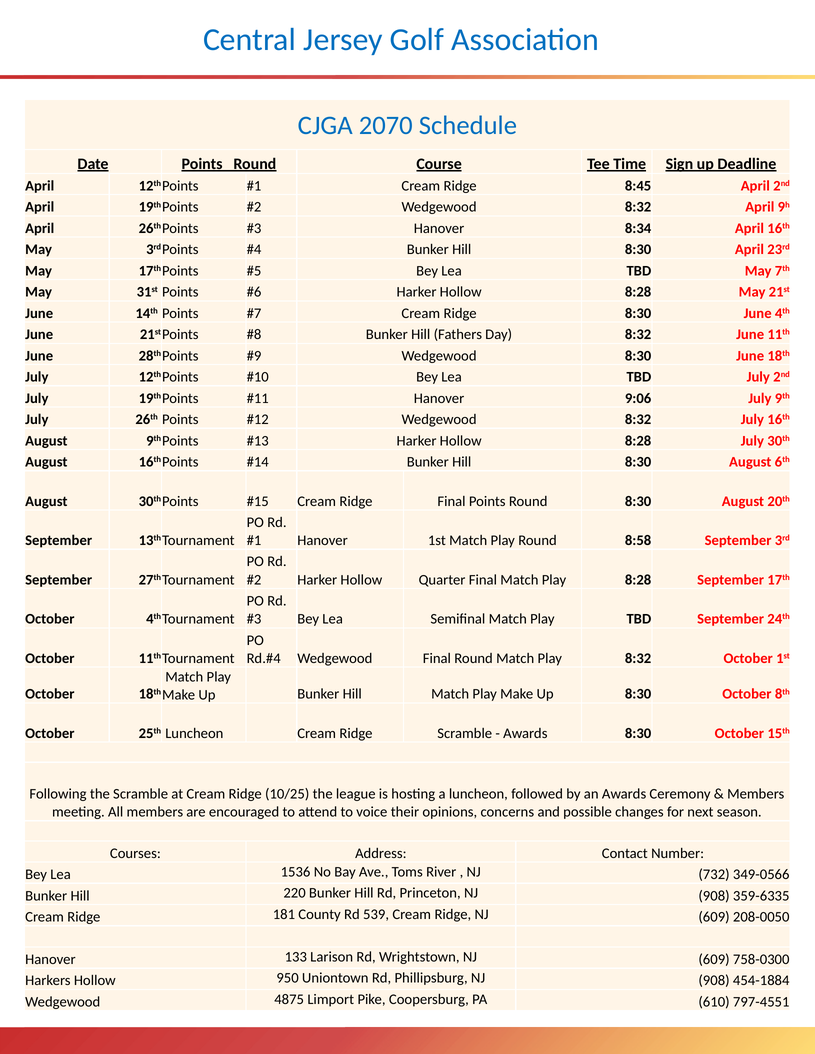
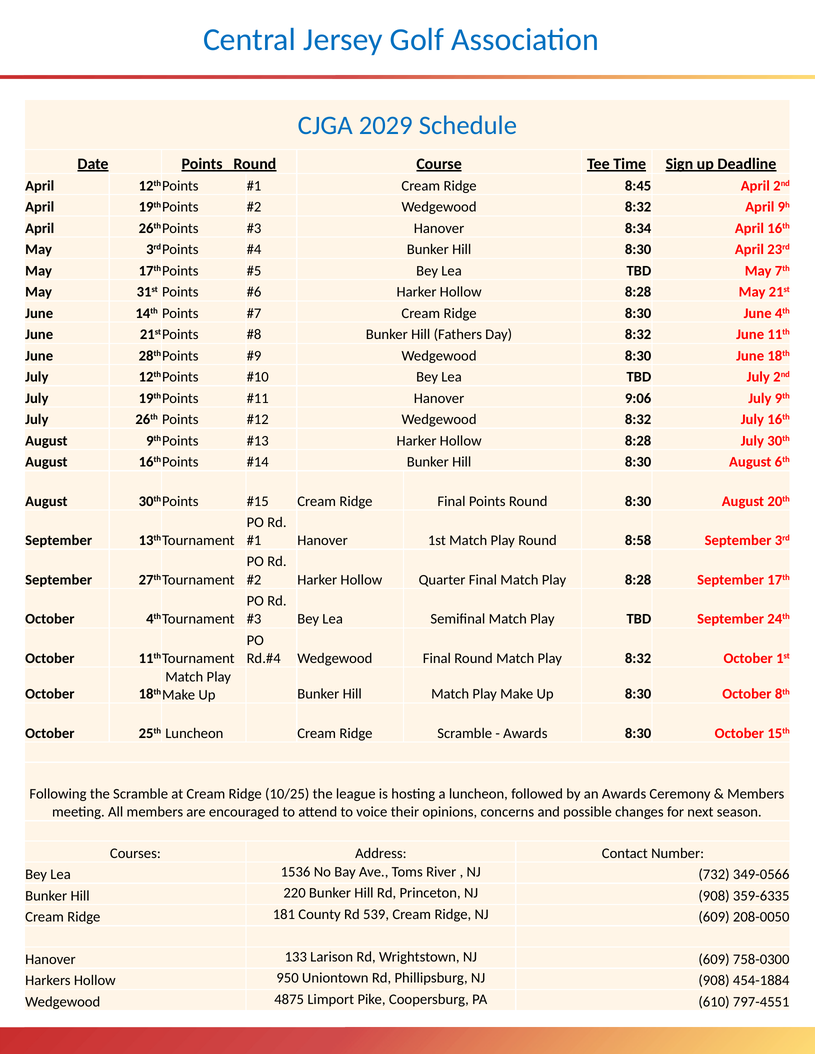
2070: 2070 -> 2029 (386, 125)
